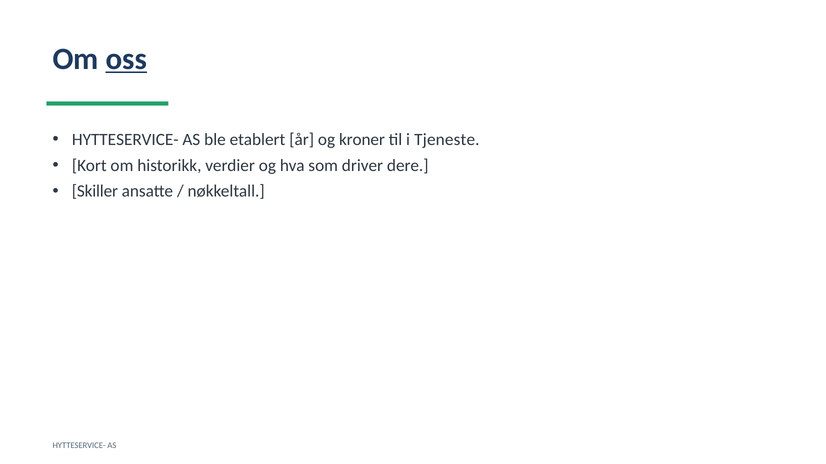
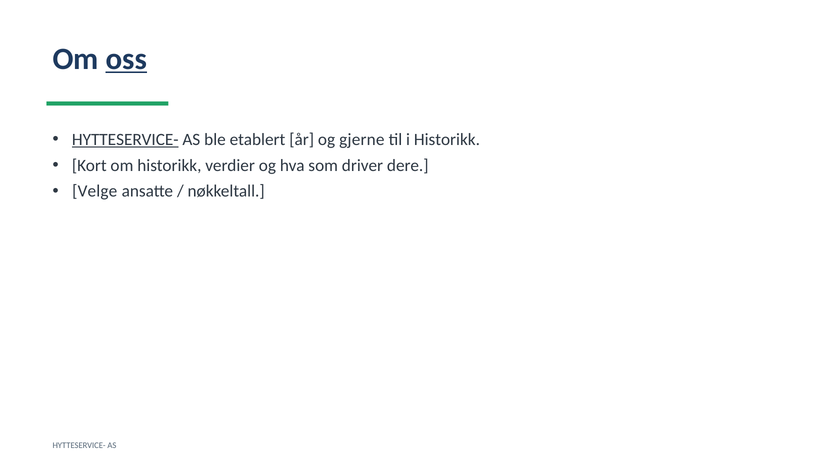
HYTTESERVICE- underline: none -> present (125, 140)
kroner: kroner -> gjerne (362, 140)
i Tjeneste: Tjeneste -> Historikk (447, 140)
Skiller: Skiller -> Velge (95, 192)
